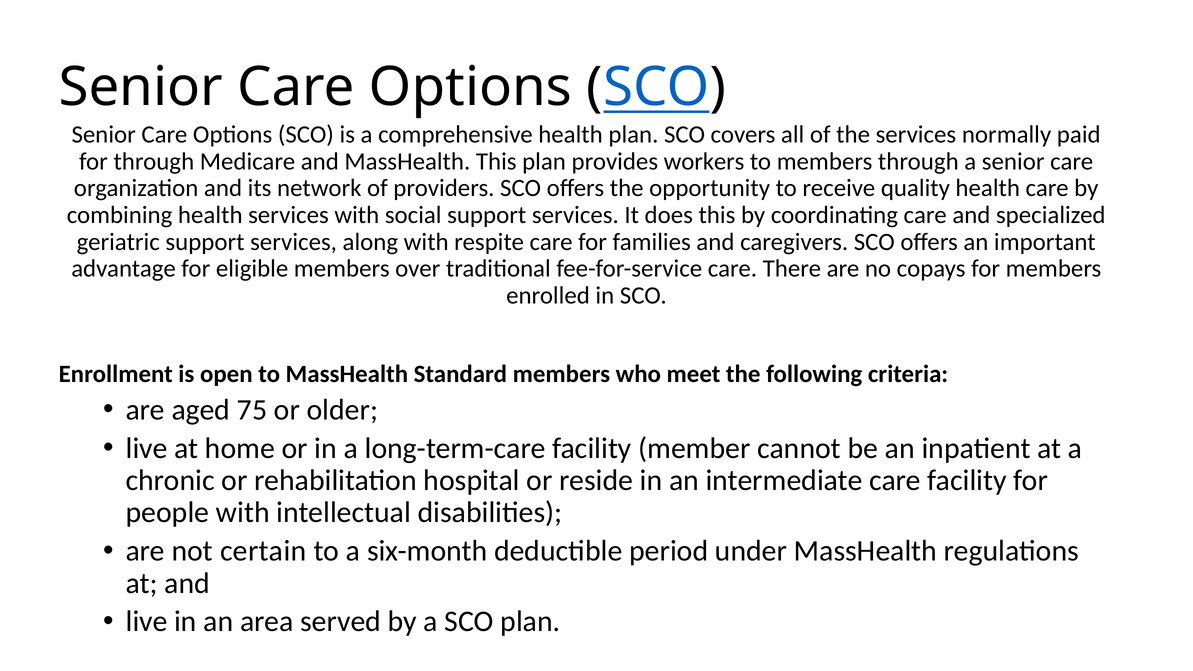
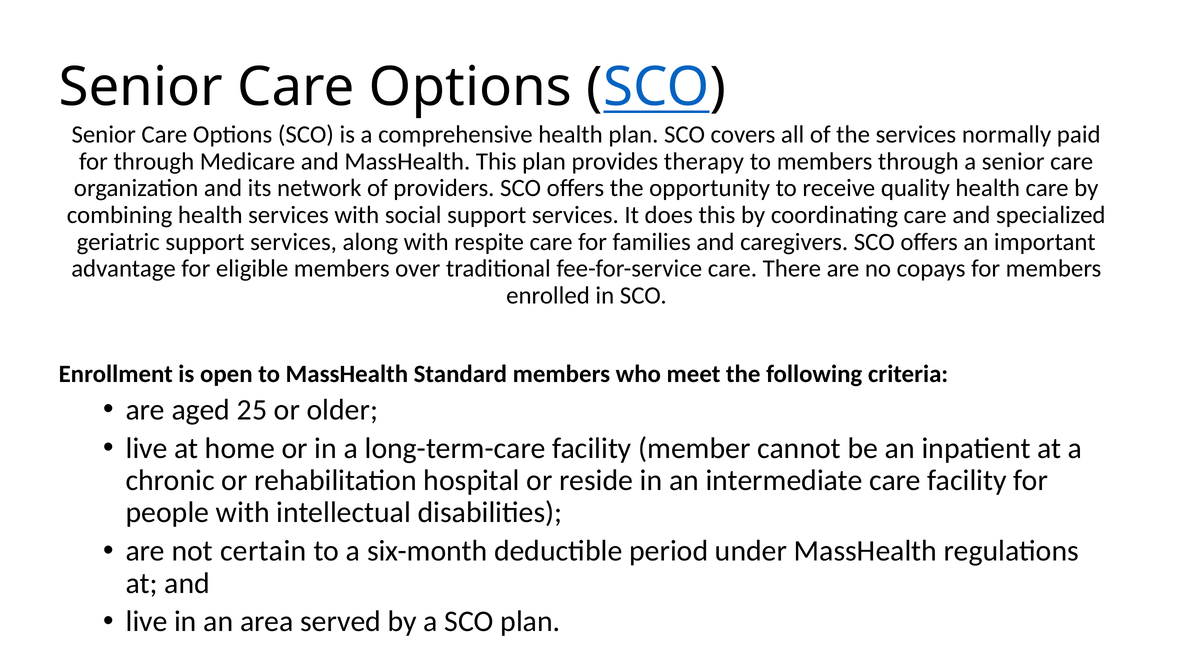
workers: workers -> therapy (704, 161)
75: 75 -> 25 (252, 410)
